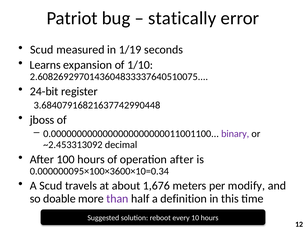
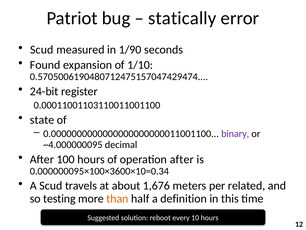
1/19: 1/19 -> 1/90 (130, 50)
Learns: Learns -> Found (45, 65)
2.6082692970143604833337640510075: 2.6082692970143604833337640510075 -> 0.5705006190480712475157047429474 (119, 77)
3.68407916821637742990448: 3.68407916821637742990448 -> 0.00011001103110011001100 (97, 105)
jboss: jboss -> state (42, 120)
~2.453313092: ~2.453313092 -> ~4.000000095 (73, 144)
modify: modify -> related (247, 185)
doable: doable -> testing (59, 198)
than colour: purple -> orange (117, 198)
